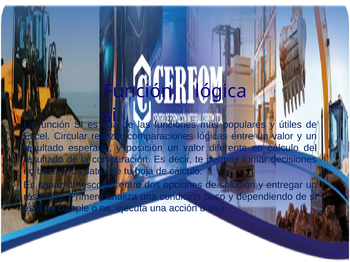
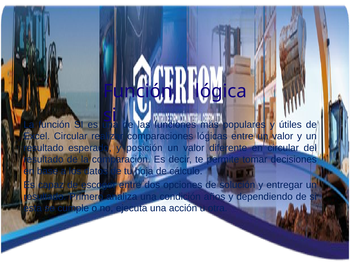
en cálculo: cálculo -> circular (283, 148)
paso: paso -> años (215, 197)
